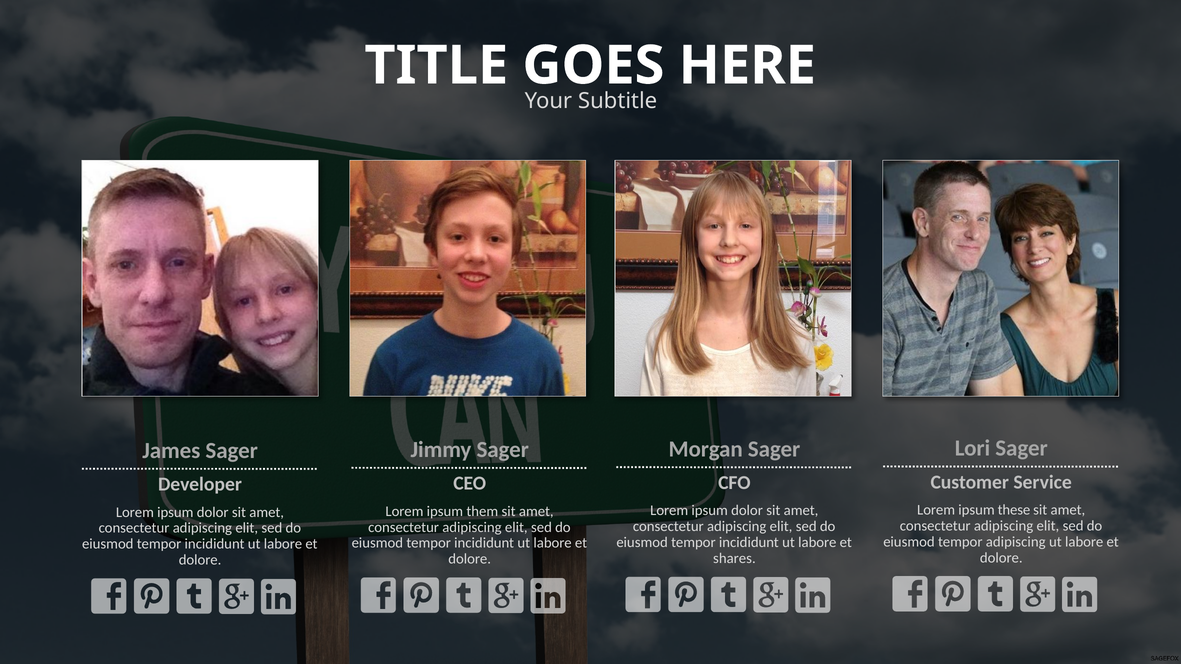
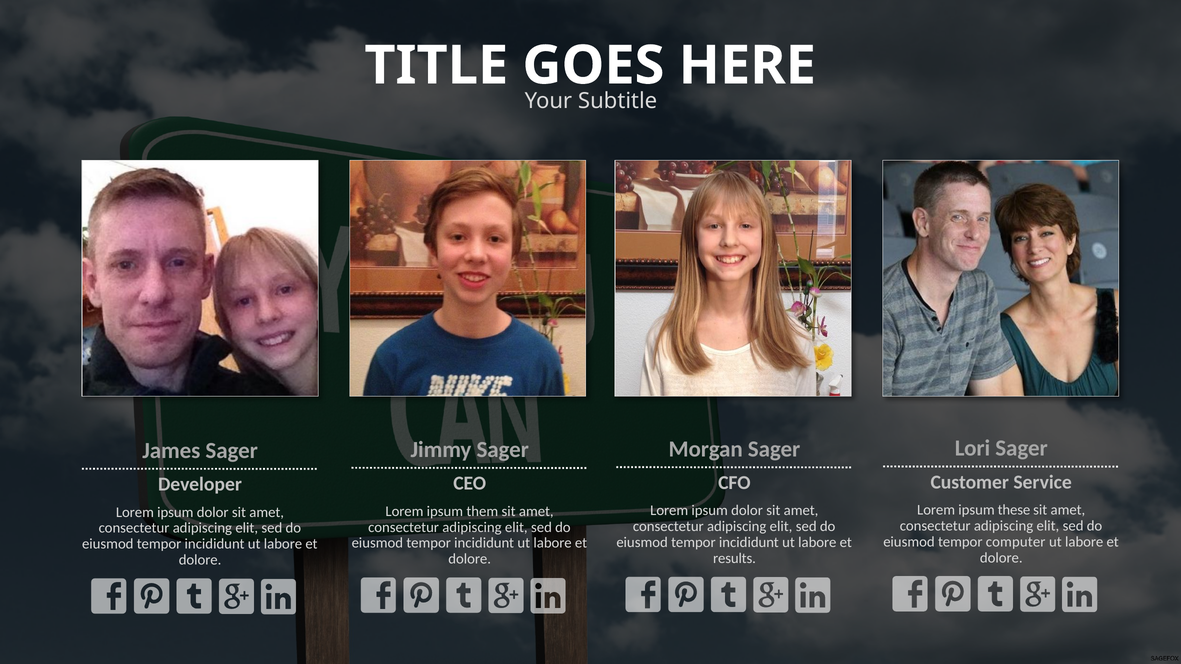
tempor adipiscing: adipiscing -> computer (1016, 542)
shares: shares -> results (734, 559)
